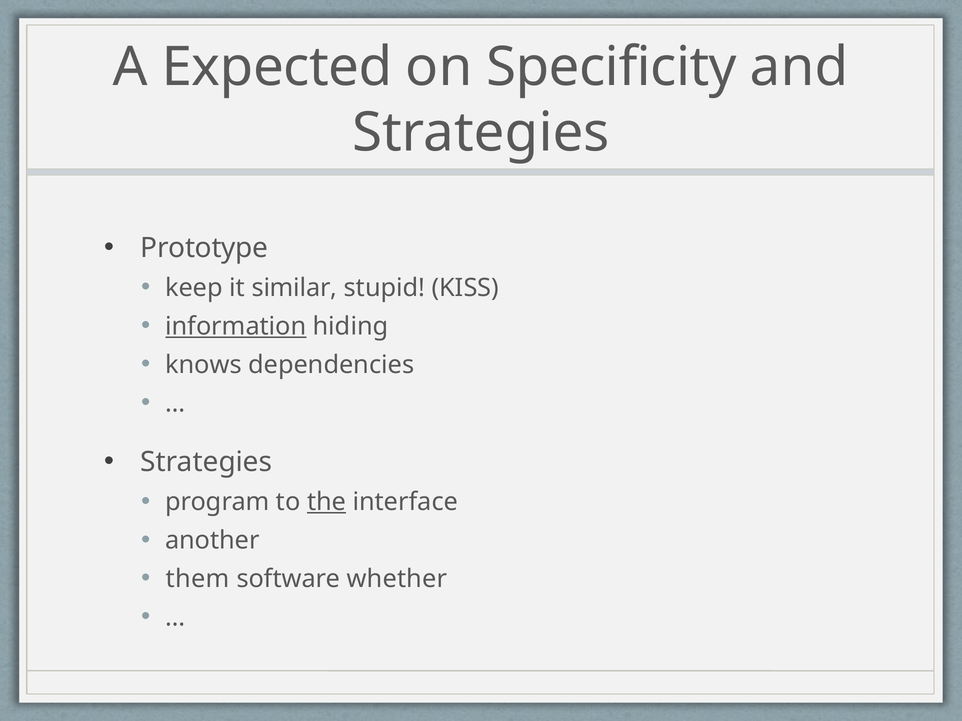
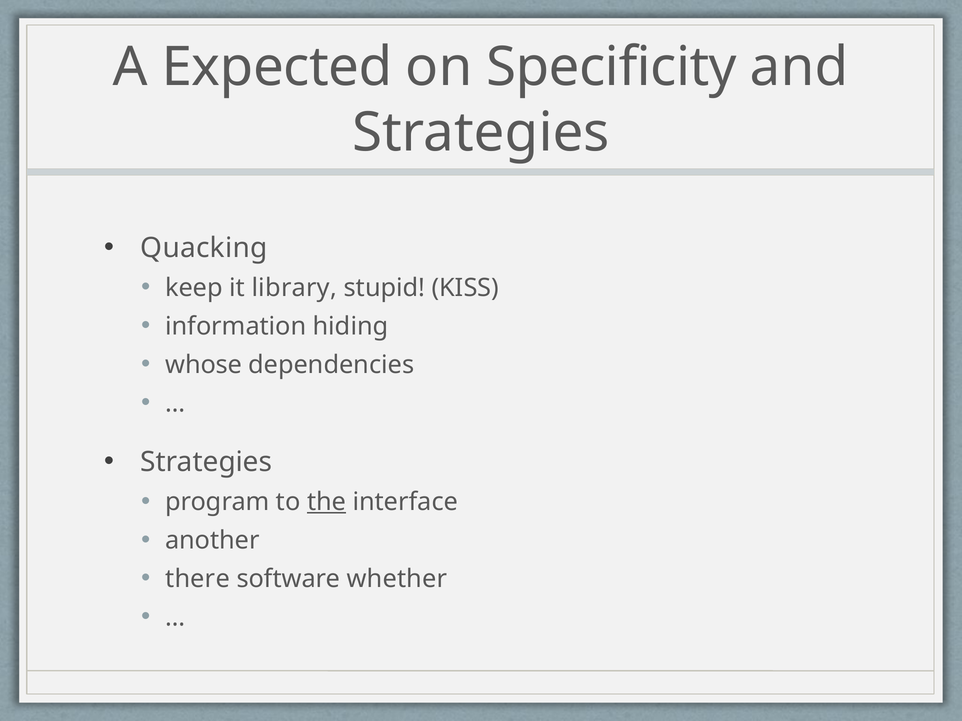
Prototype: Prototype -> Quacking (204, 248)
similar: similar -> library (294, 288)
information underline: present -> none (236, 326)
knows: knows -> whose (204, 365)
them: them -> there (198, 579)
